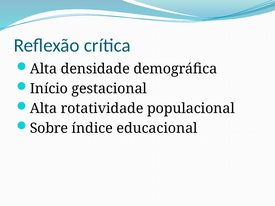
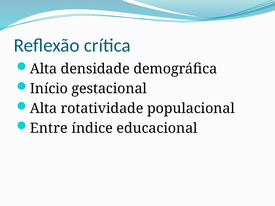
Sobre: Sobre -> Entre (49, 128)
